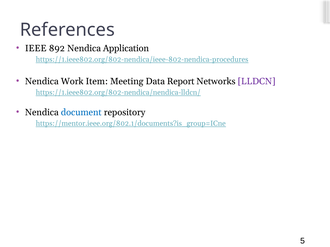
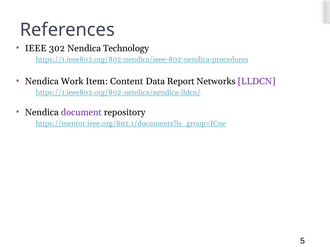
892: 892 -> 302 (57, 48)
Application: Application -> Technology (126, 48)
Meeting: Meeting -> Content (127, 82)
document colour: blue -> purple (81, 113)
